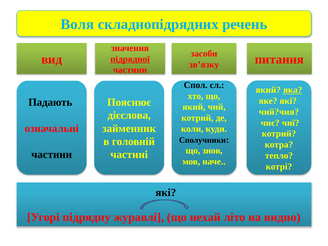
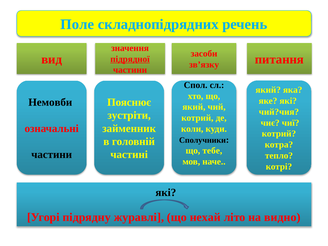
Воля: Воля -> Поле (77, 24)
яка underline: present -> none (293, 90)
Падають: Падають -> Немовби (50, 102)
дієслова: дієслова -> зустріти (129, 115)
знов: знов -> тебе (212, 151)
